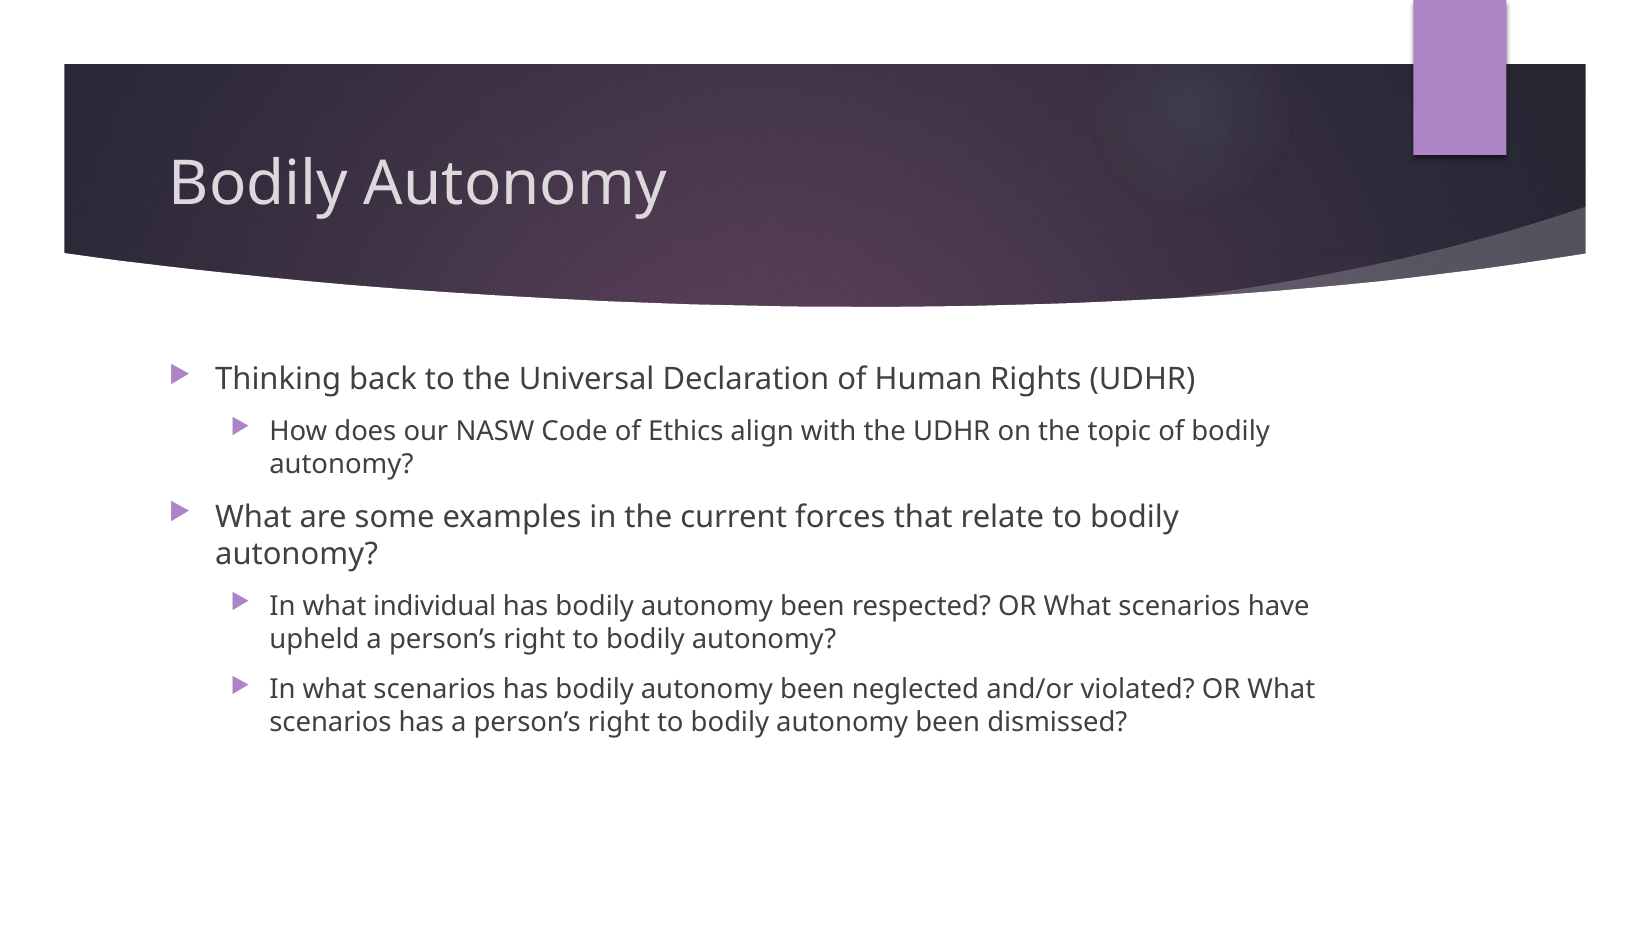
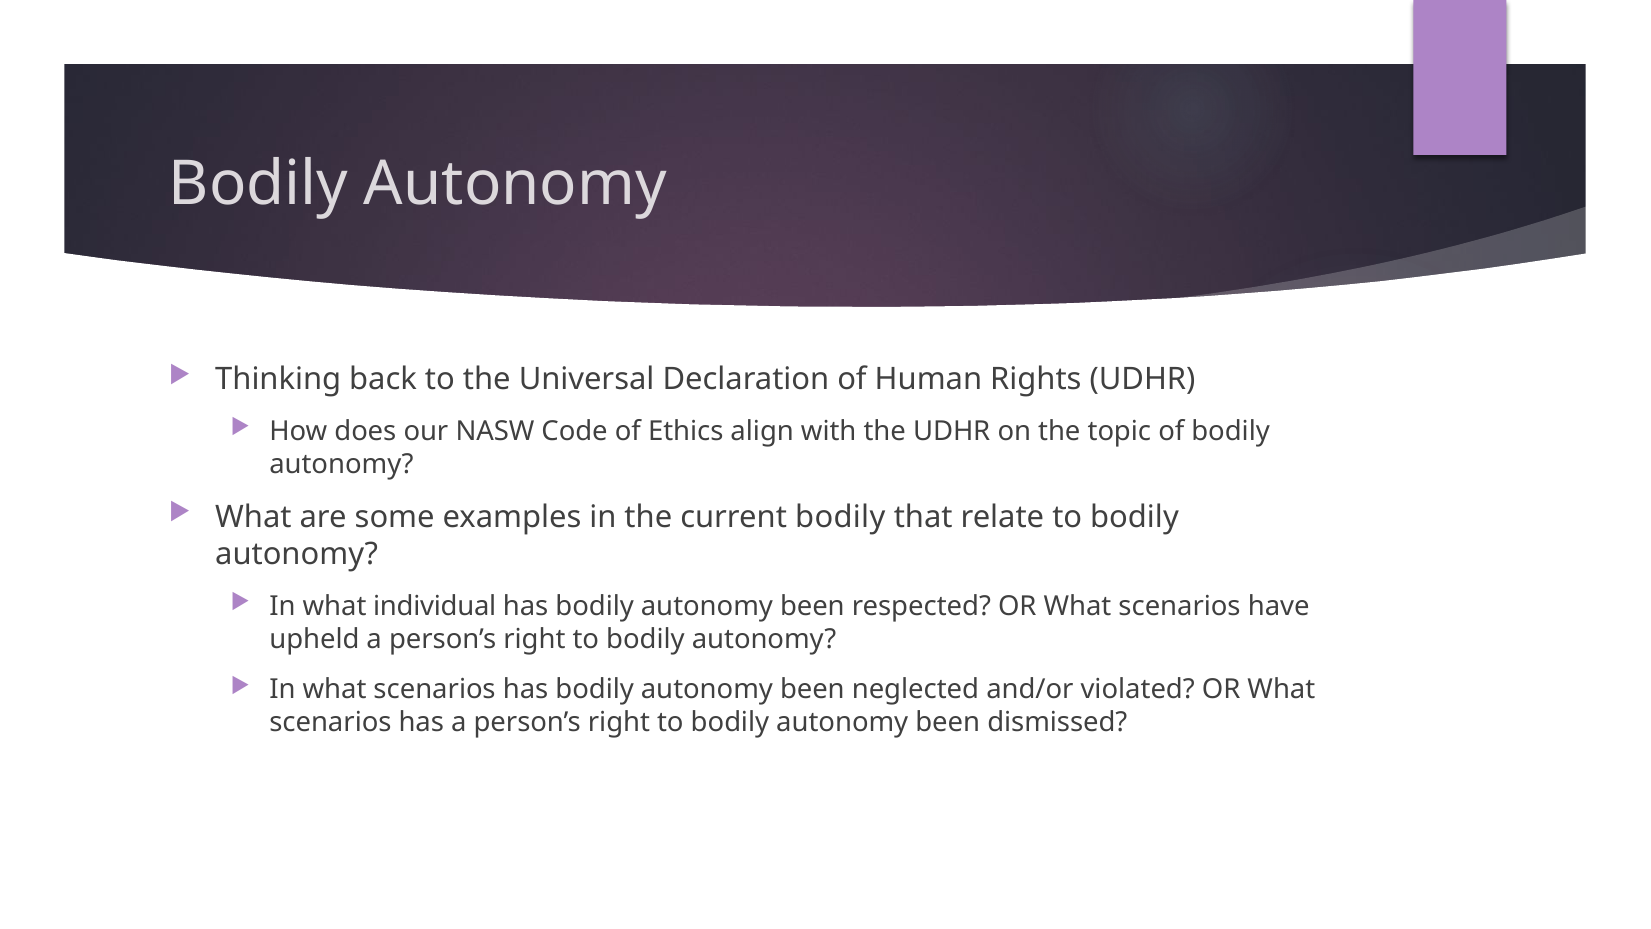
current forces: forces -> bodily (840, 517)
